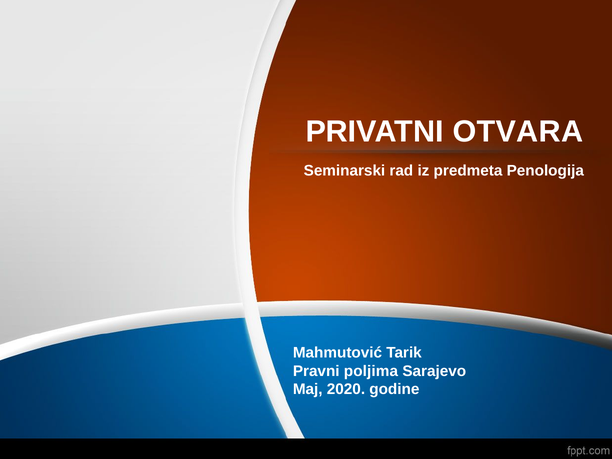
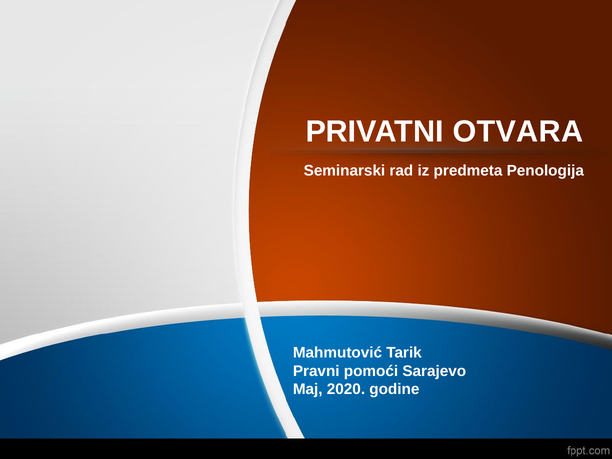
poljima: poljima -> pomoći (371, 371)
